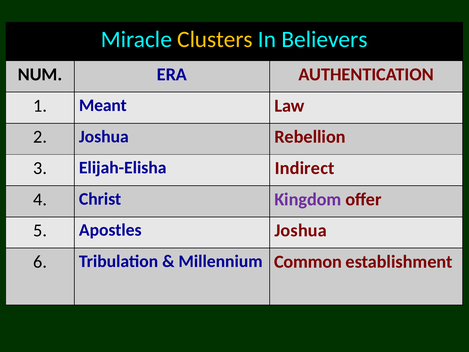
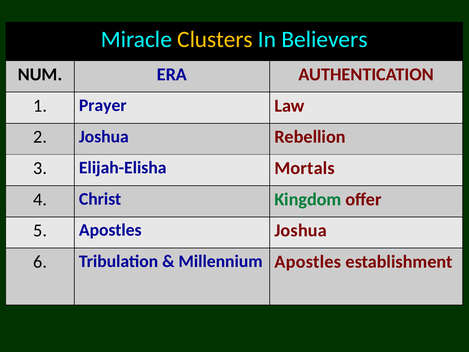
Meant: Meant -> Prayer (103, 105)
Indirect: Indirect -> Mortals (305, 168)
Kingdom colour: purple -> green (308, 199)
Millennium Common: Common -> Apostles (308, 262)
